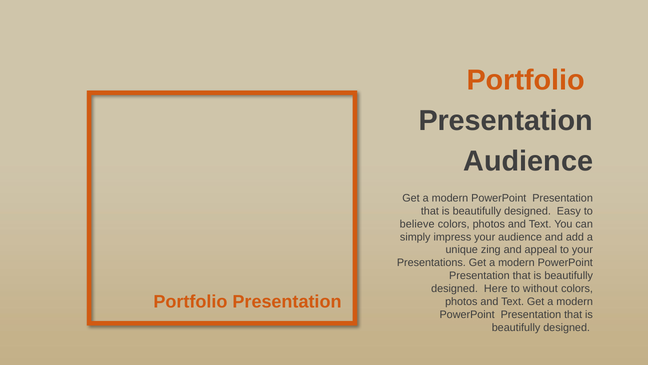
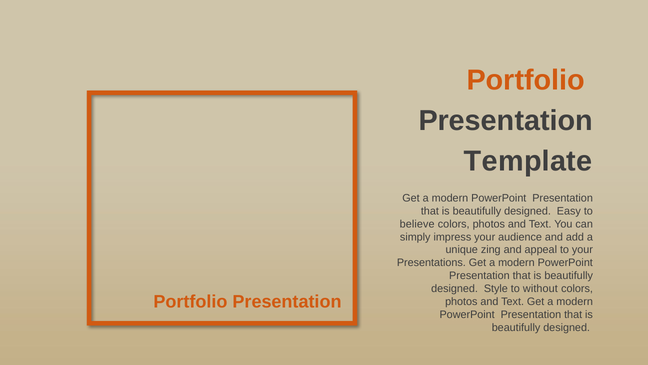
Audience: Audience -> Template (528, 161)
Here: Here -> Style (496, 288)
